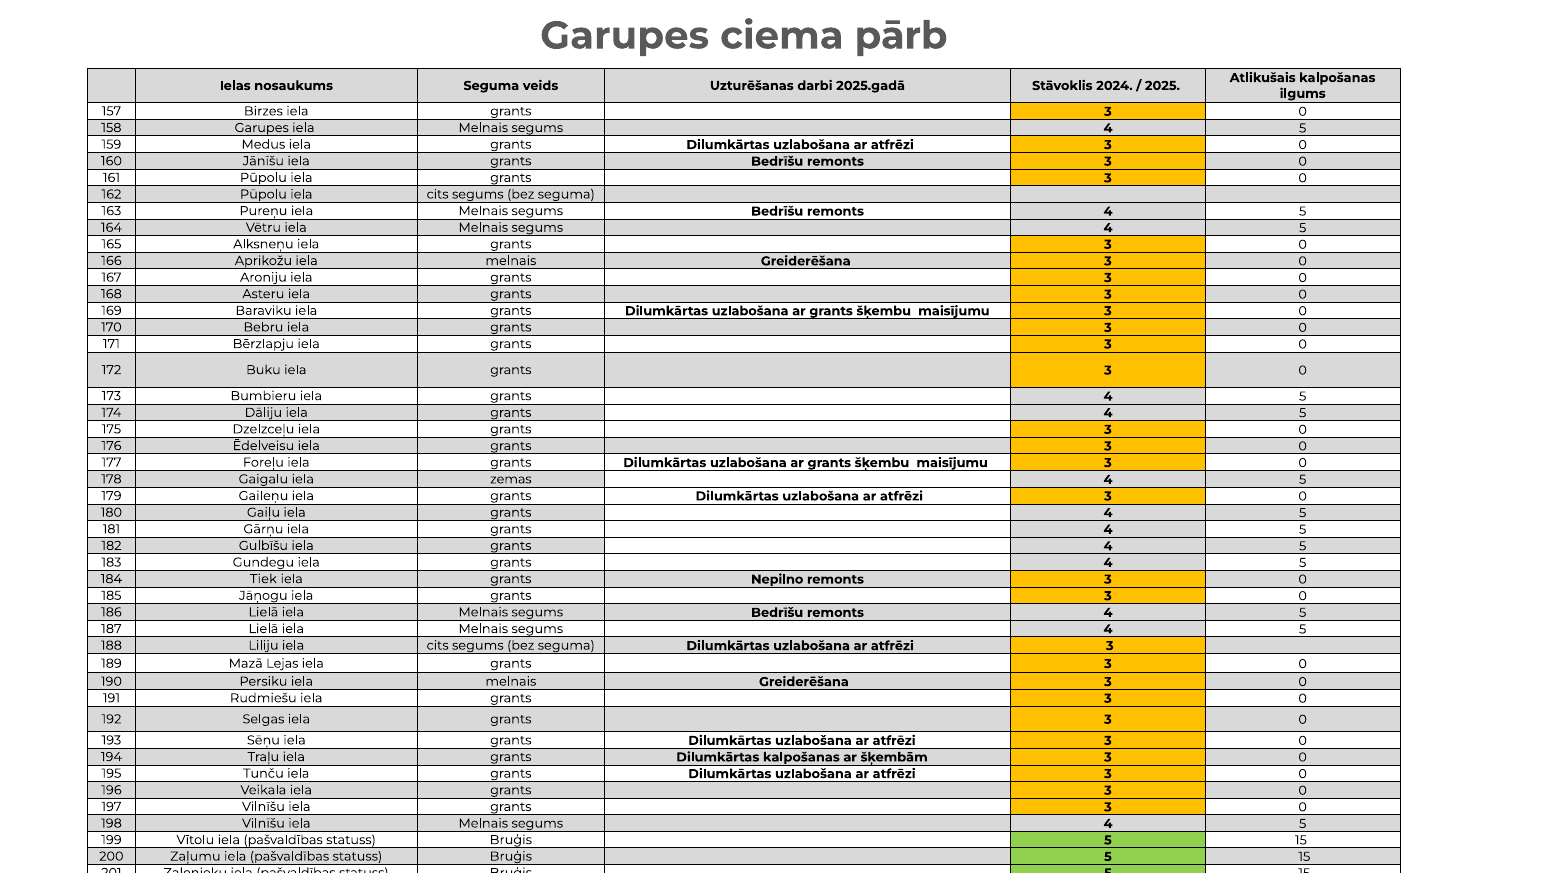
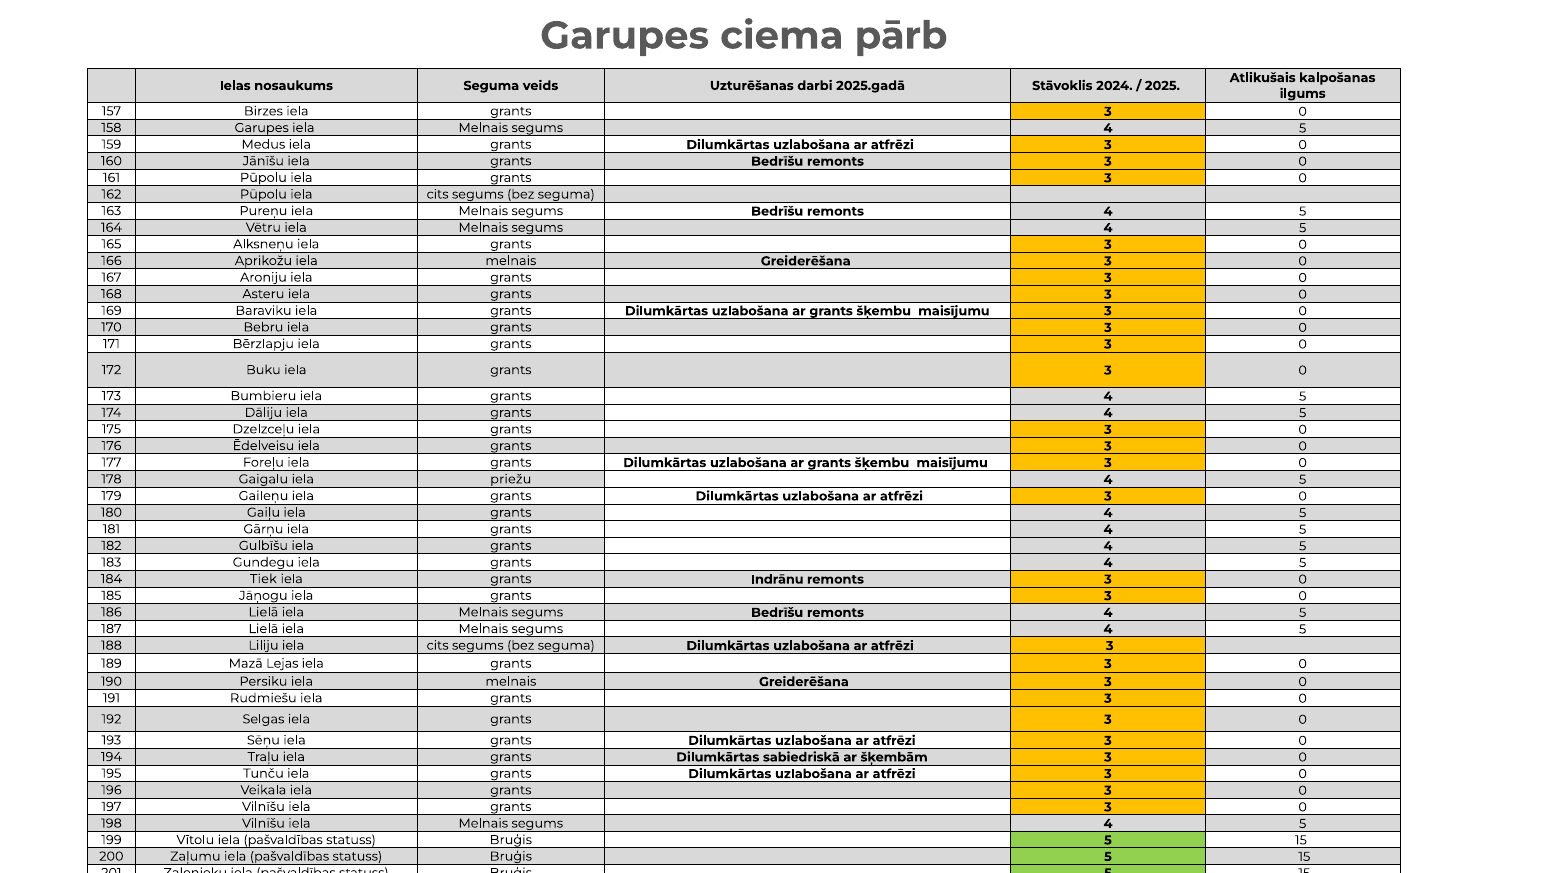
zemas: zemas -> priežu (511, 479)
Nepilno: Nepilno -> Indrānu (777, 579)
Dilumkārtas kalpošanas: kalpošanas -> sabiedriskā (801, 757)
